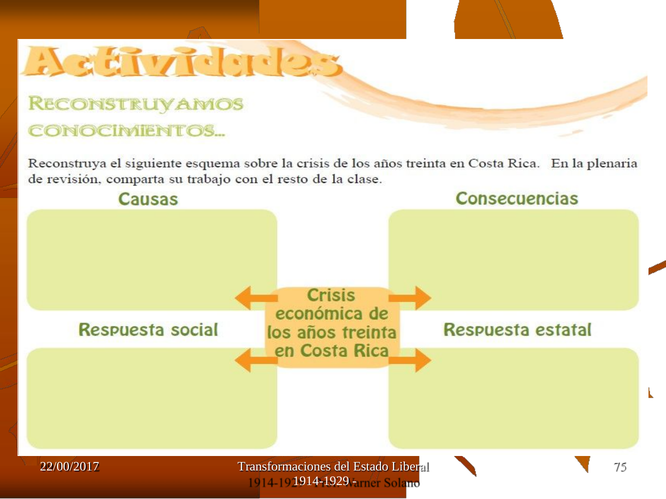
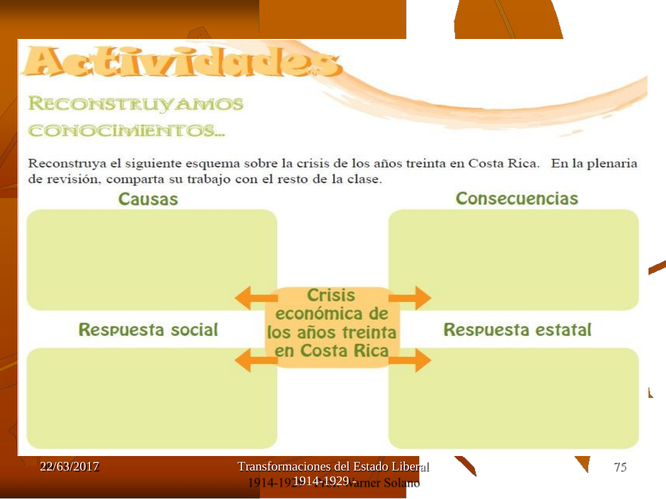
22/00/2017: 22/00/2017 -> 22/63/2017 (70, 467)
